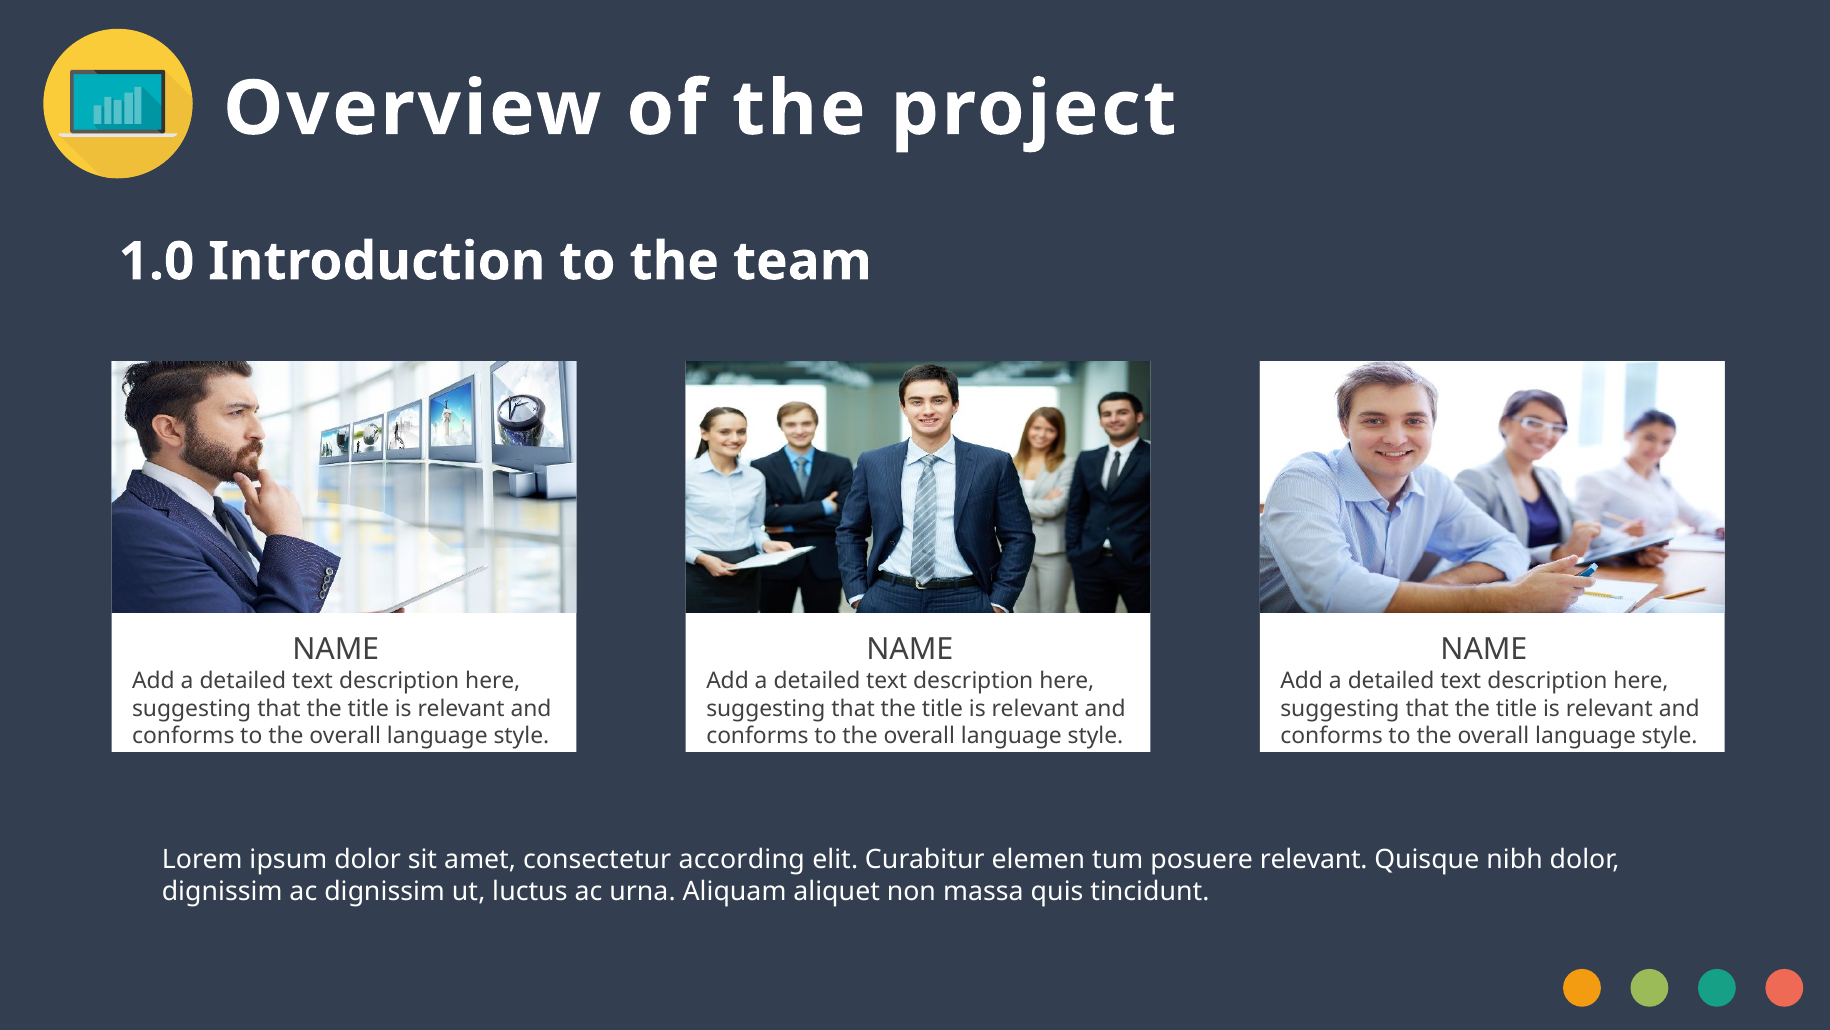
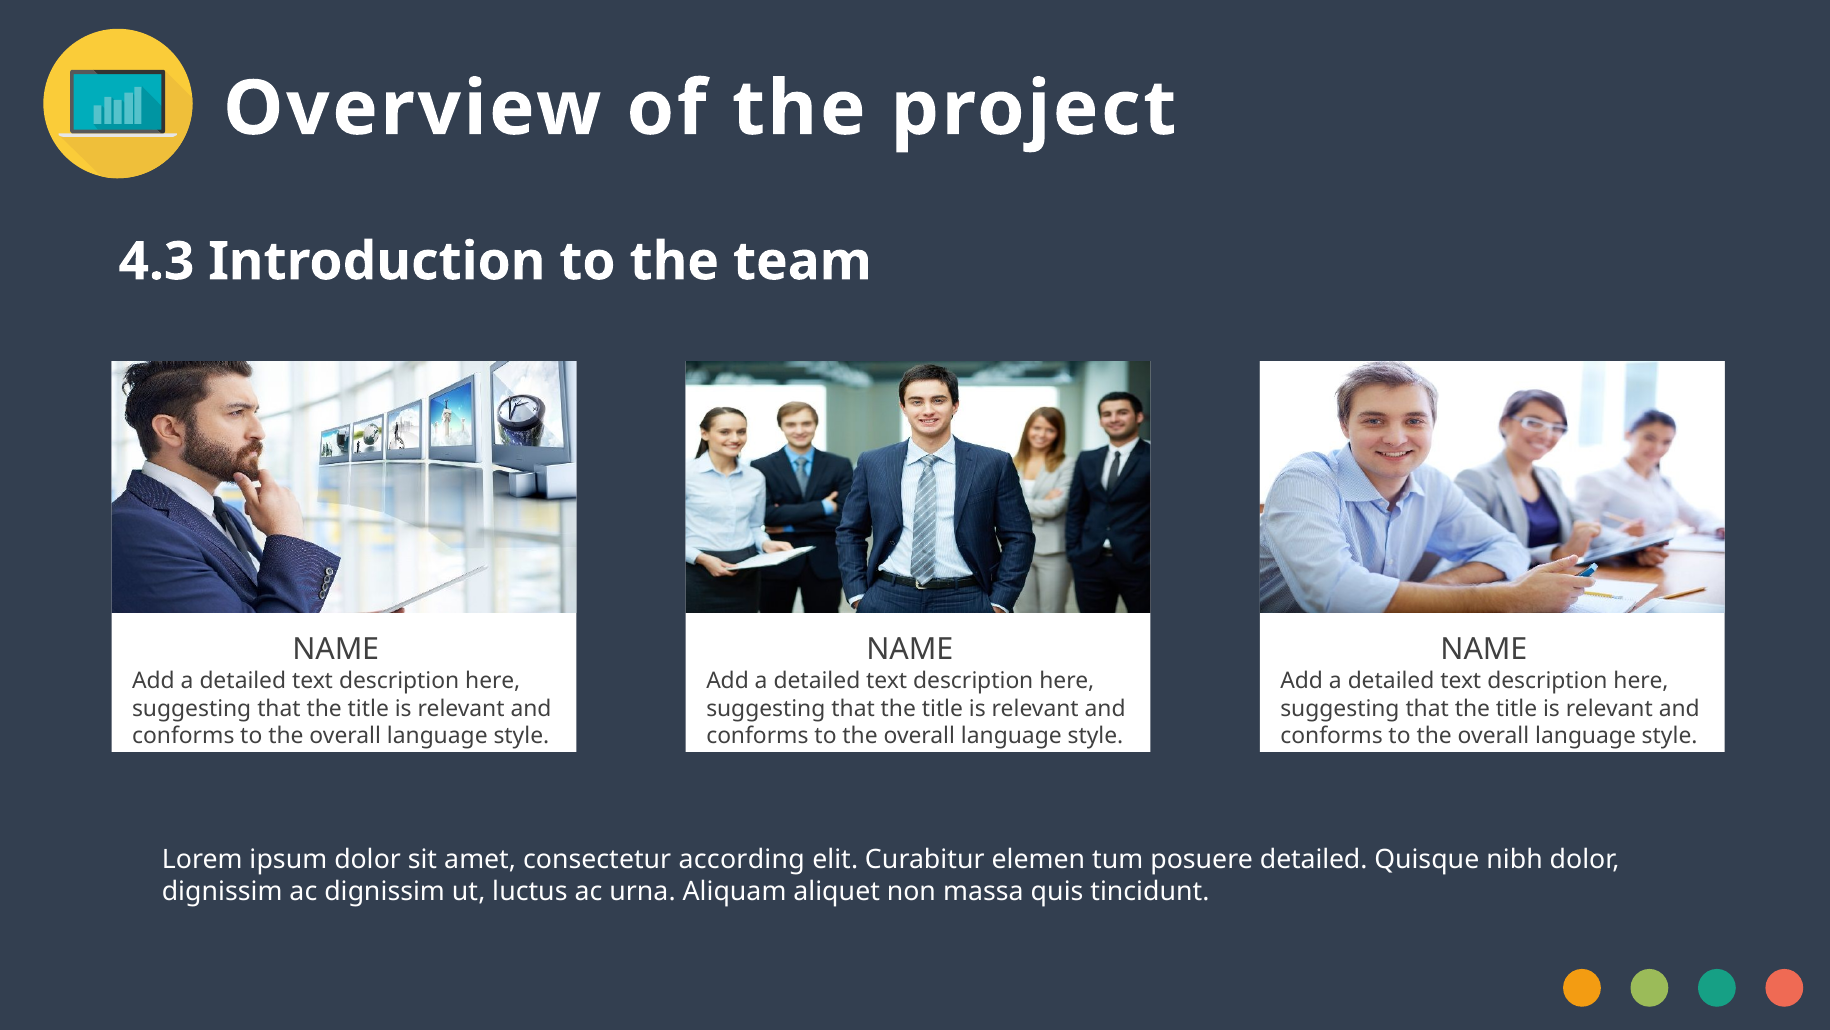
1.0: 1.0 -> 4.3 (157, 262)
posuere relevant: relevant -> detailed (1314, 859)
